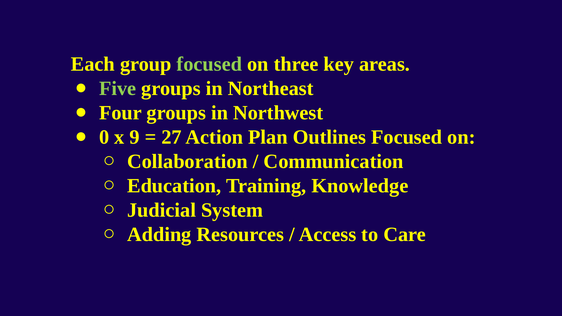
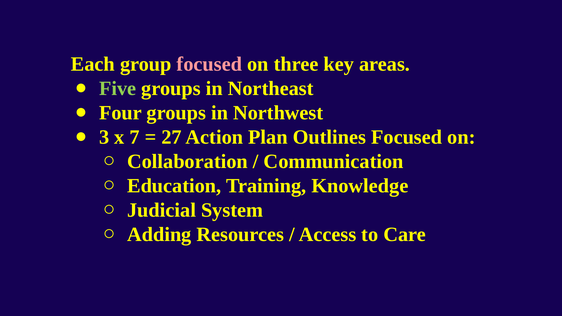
focused colour: light green -> pink (209, 64)
0: 0 -> 3 (104, 137)
9: 9 -> 7 (135, 137)
